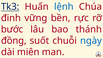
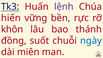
lệnh colour: blue -> purple (64, 7)
đinh: đinh -> hiến (11, 18)
bước: bước -> khôn (12, 29)
